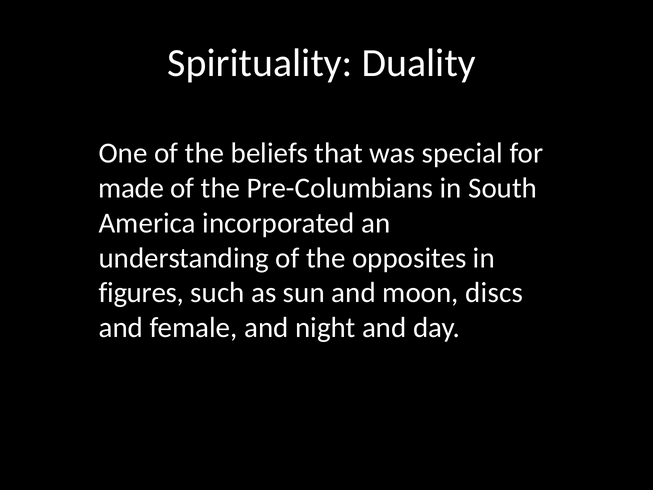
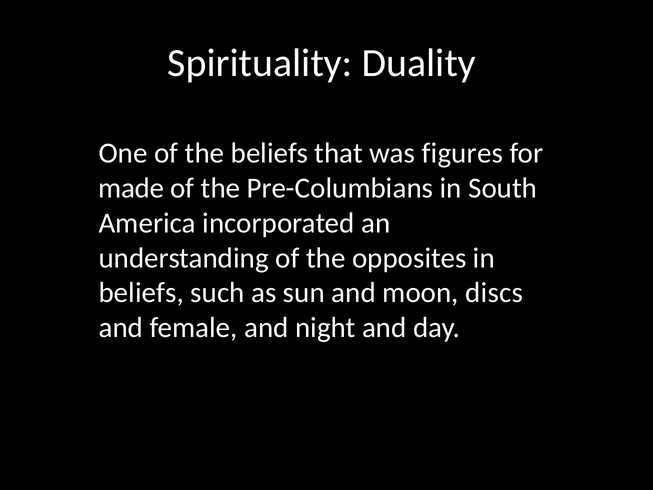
special: special -> figures (462, 153)
figures: figures -> beliefs (141, 293)
